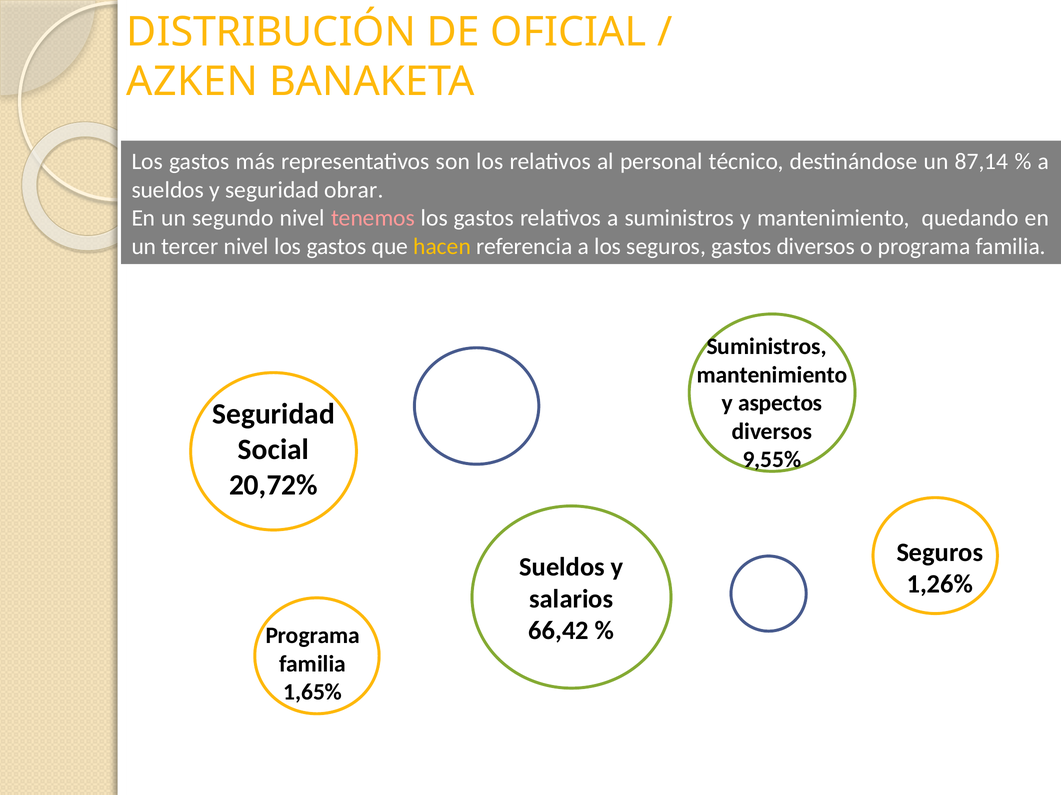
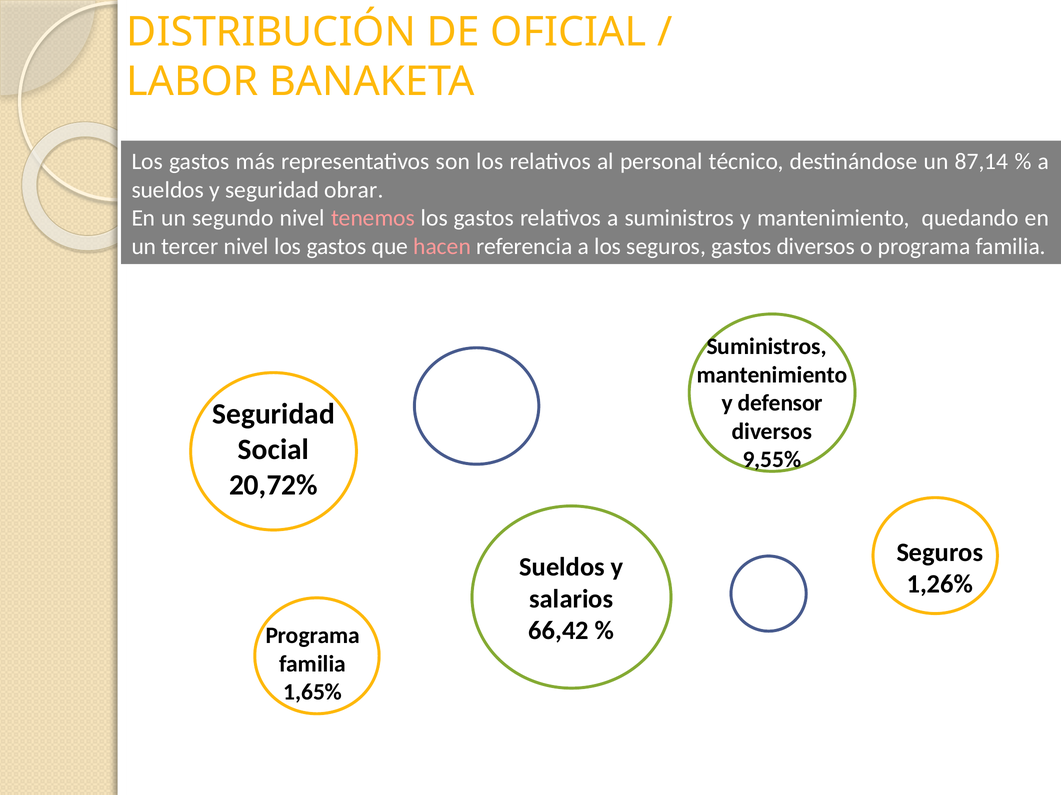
AZKEN: AZKEN -> LABOR (193, 81)
hacen colour: yellow -> pink (442, 247)
aspectos: aspectos -> defensor (780, 403)
